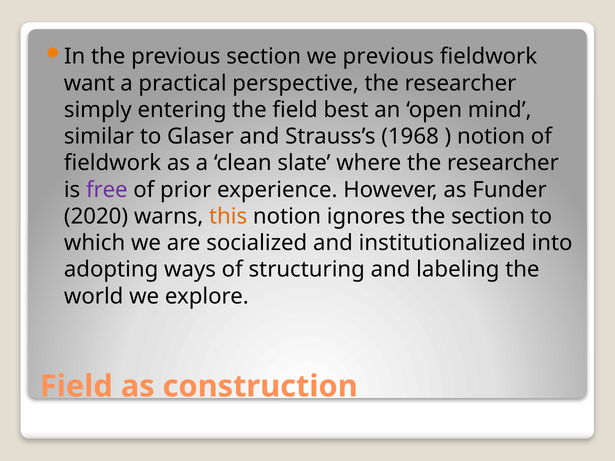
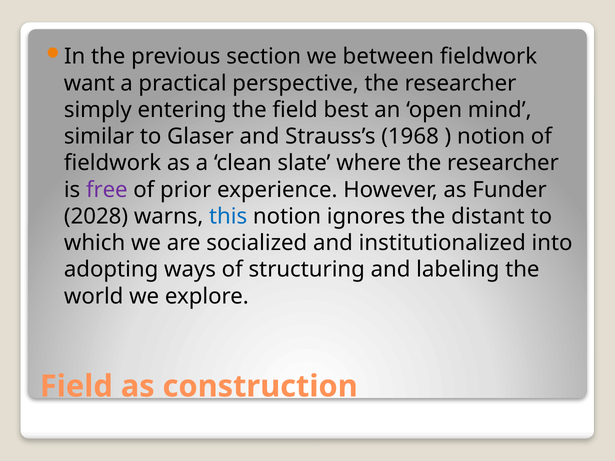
we previous: previous -> between (388, 57)
2020: 2020 -> 2028 (96, 216)
this colour: orange -> blue (228, 216)
the section: section -> distant (488, 216)
